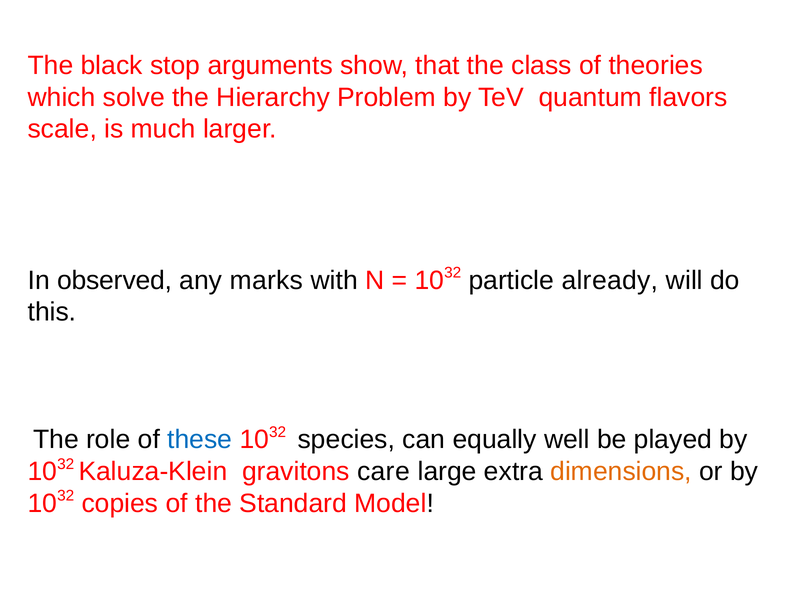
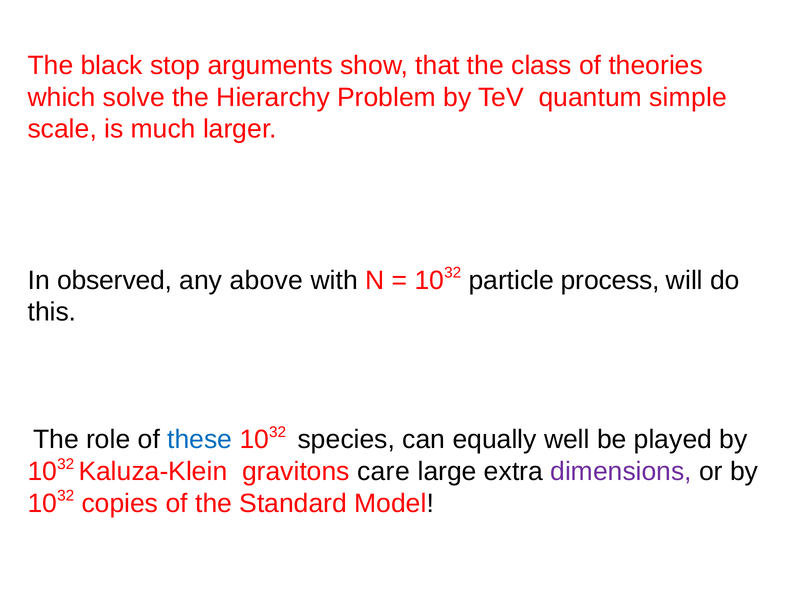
flavors: flavors -> simple (688, 97)
marks: marks -> above (266, 280)
already: already -> process (610, 280)
dimensions colour: orange -> purple (621, 471)
